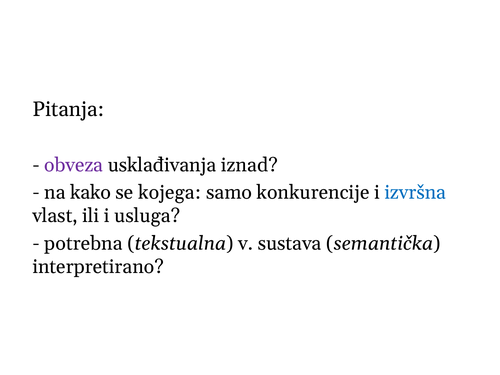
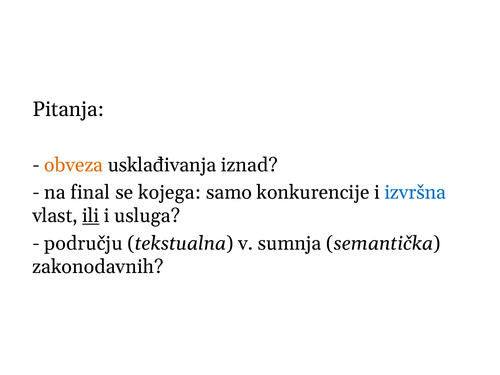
obveza colour: purple -> orange (74, 165)
kako: kako -> final (90, 193)
ili underline: none -> present (91, 216)
potrebna: potrebna -> području (83, 243)
sustava: sustava -> sumnja (290, 243)
interpretirano: interpretirano -> zakonodavnih (98, 267)
